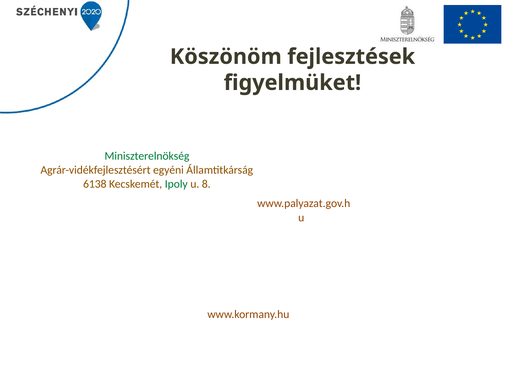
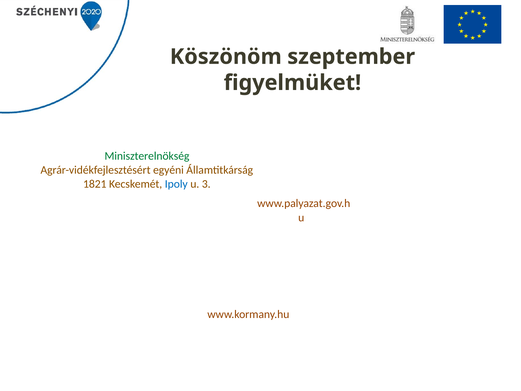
fejlesztések: fejlesztések -> szeptember (351, 57)
6138: 6138 -> 1821 (95, 184)
Ipoly colour: green -> blue (176, 184)
8: 8 -> 3 (206, 184)
